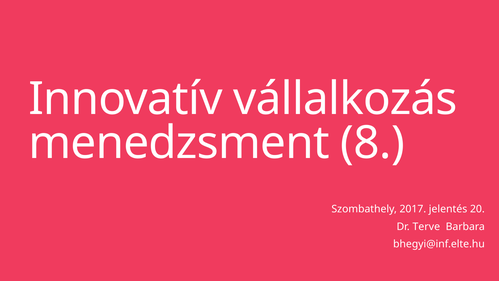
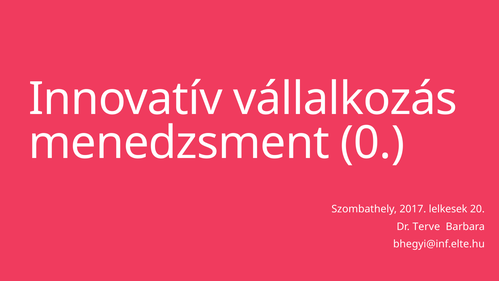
8: 8 -> 0 (372, 143)
jelentés: jelentés -> lelkesek (448, 209)
